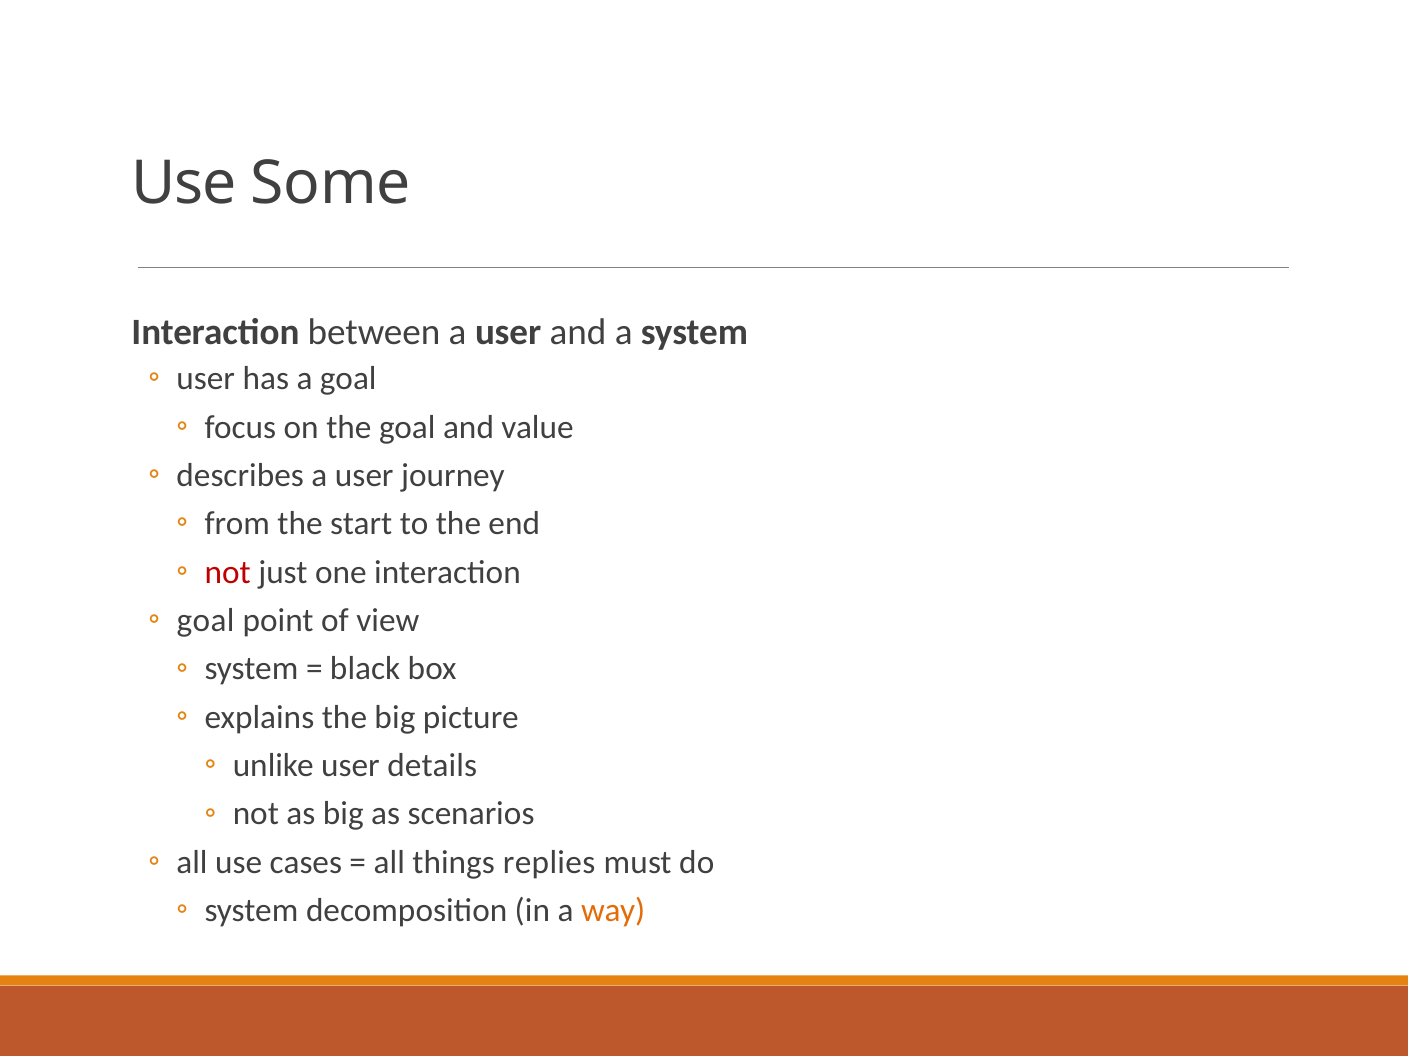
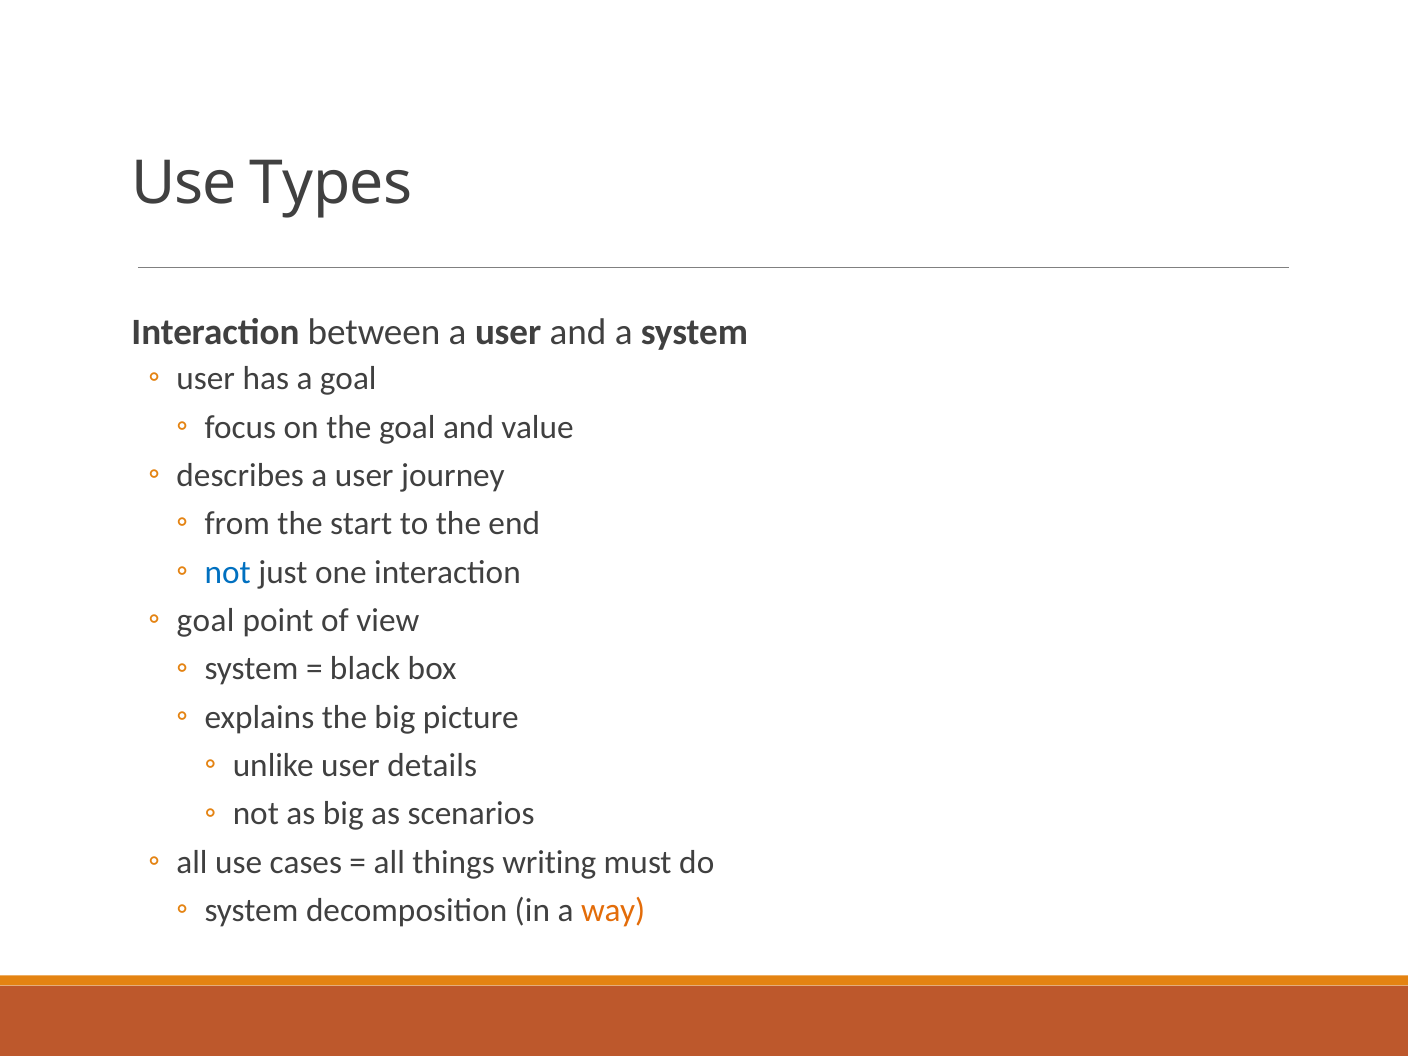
Some: Some -> Types (331, 184)
not colour: red -> blue (228, 572)
replies: replies -> writing (549, 862)
